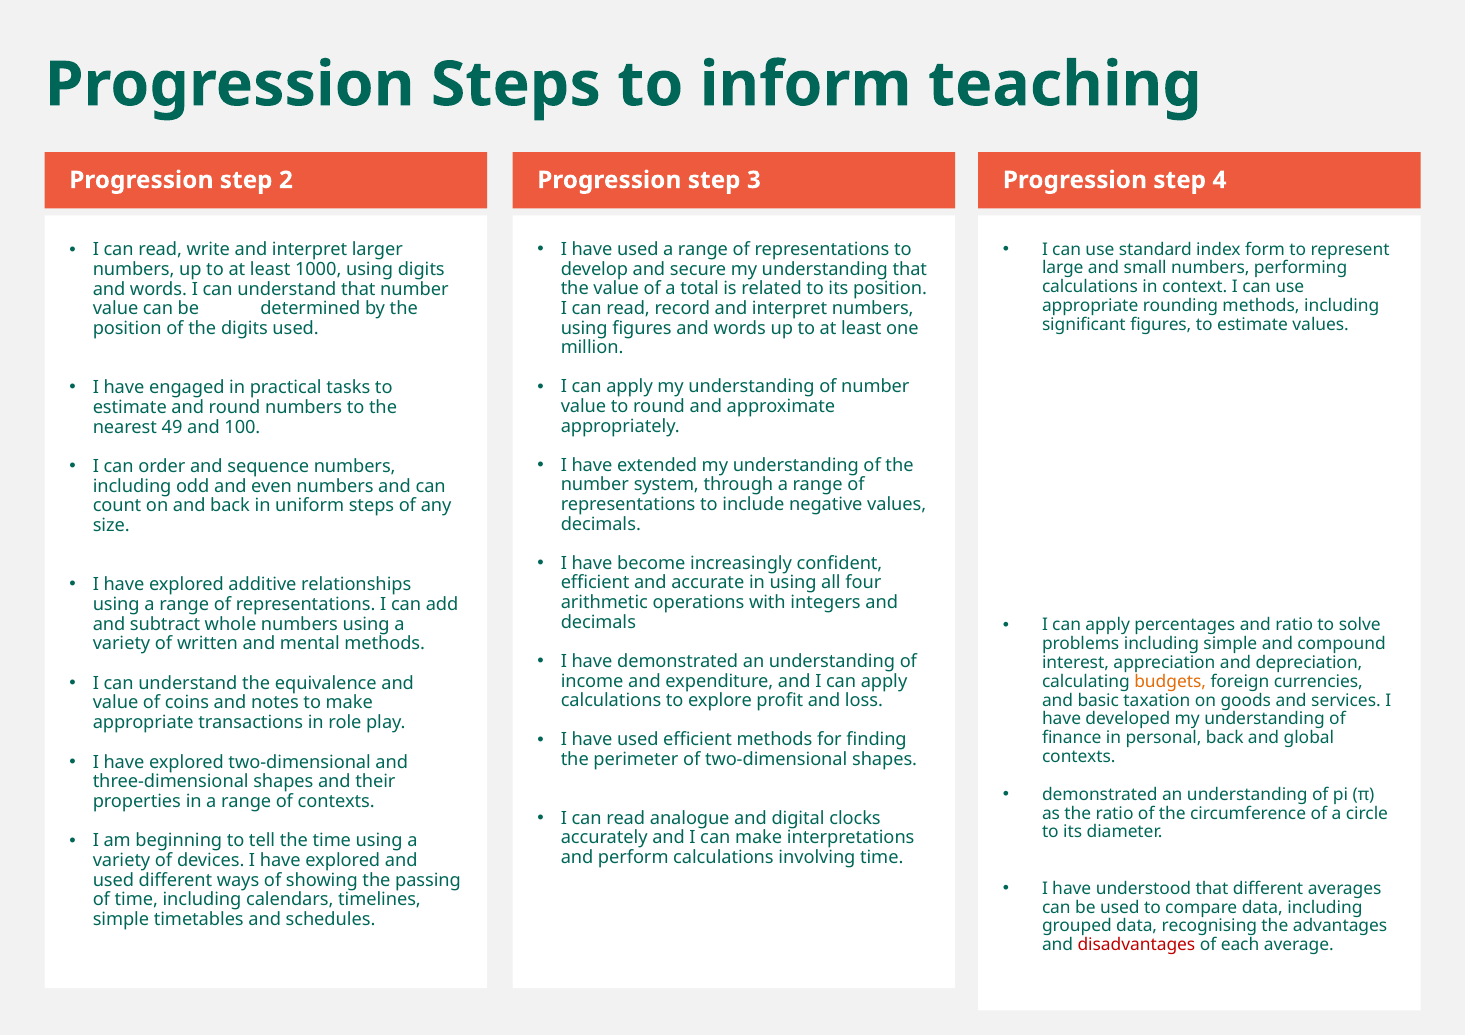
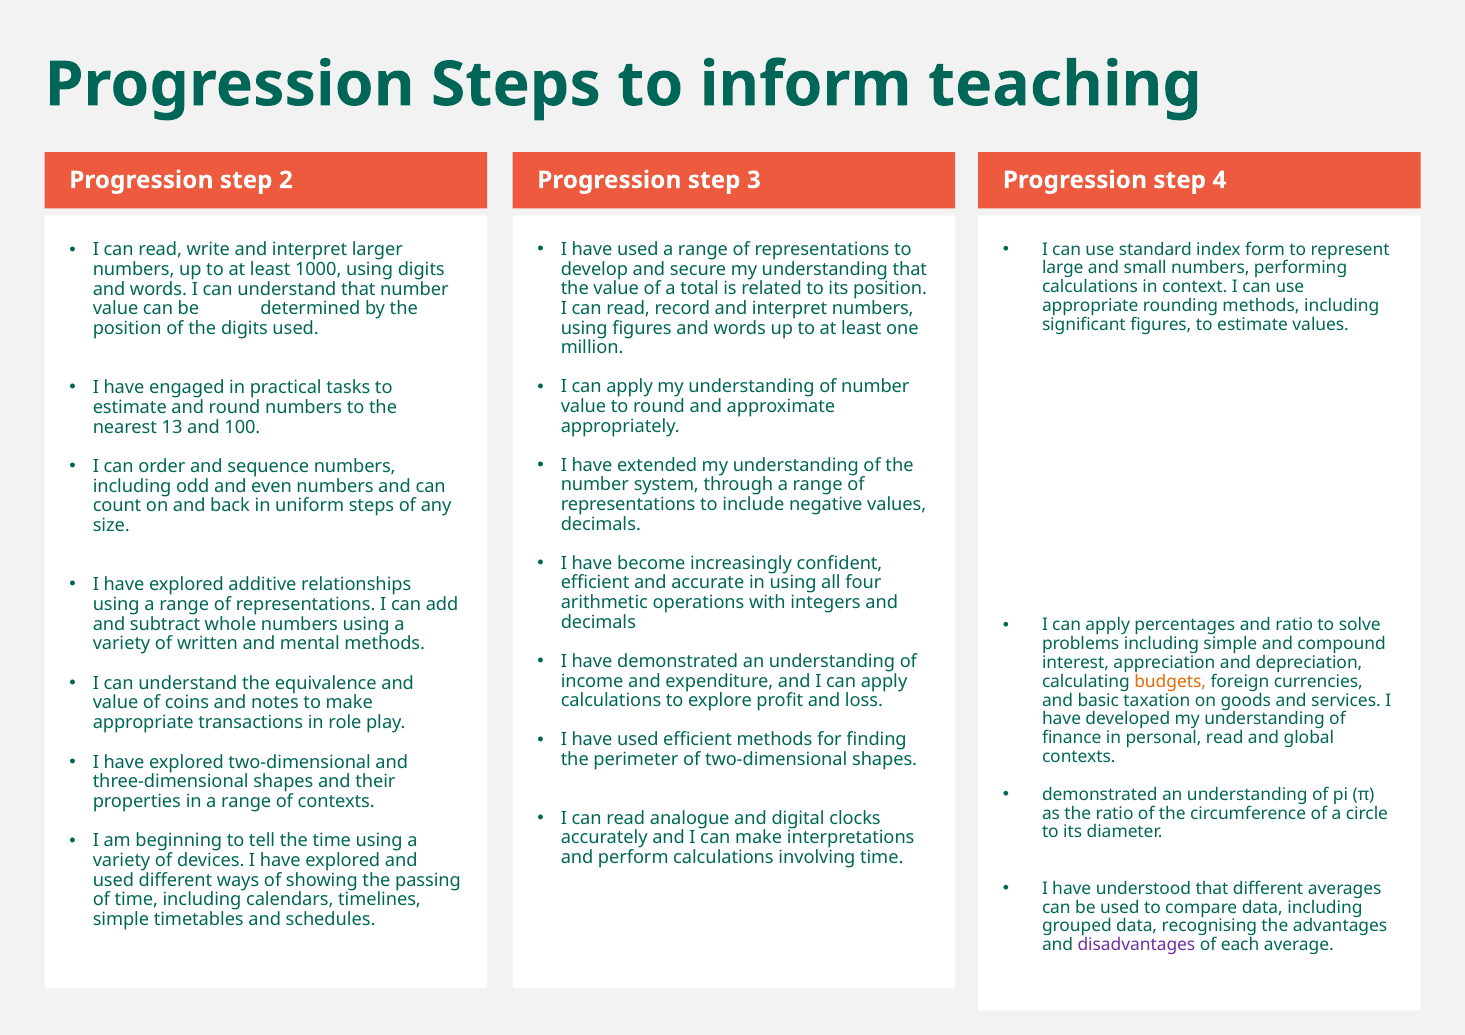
49: 49 -> 13 (172, 427)
personal back: back -> read (1225, 739)
disadvantages colour: red -> purple (1136, 946)
